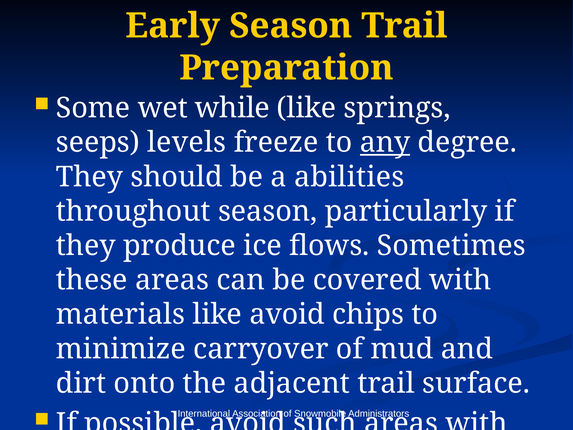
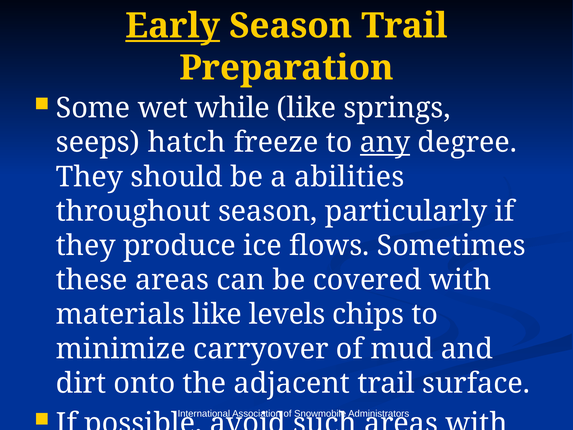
Early underline: none -> present (173, 26)
levels: levels -> hatch (187, 142)
like avoid: avoid -> levels (287, 314)
